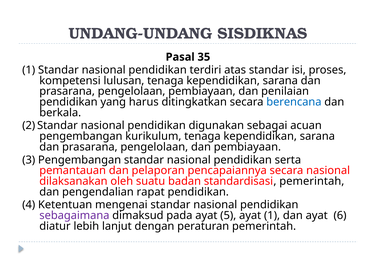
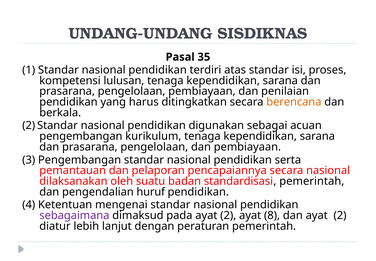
berencana colour: blue -> orange (294, 102)
rapat: rapat -> huruf (151, 191)
pada ayat 5: 5 -> 2 (228, 215)
ayat 1: 1 -> 8 (272, 215)
dan ayat 6: 6 -> 2 (340, 215)
